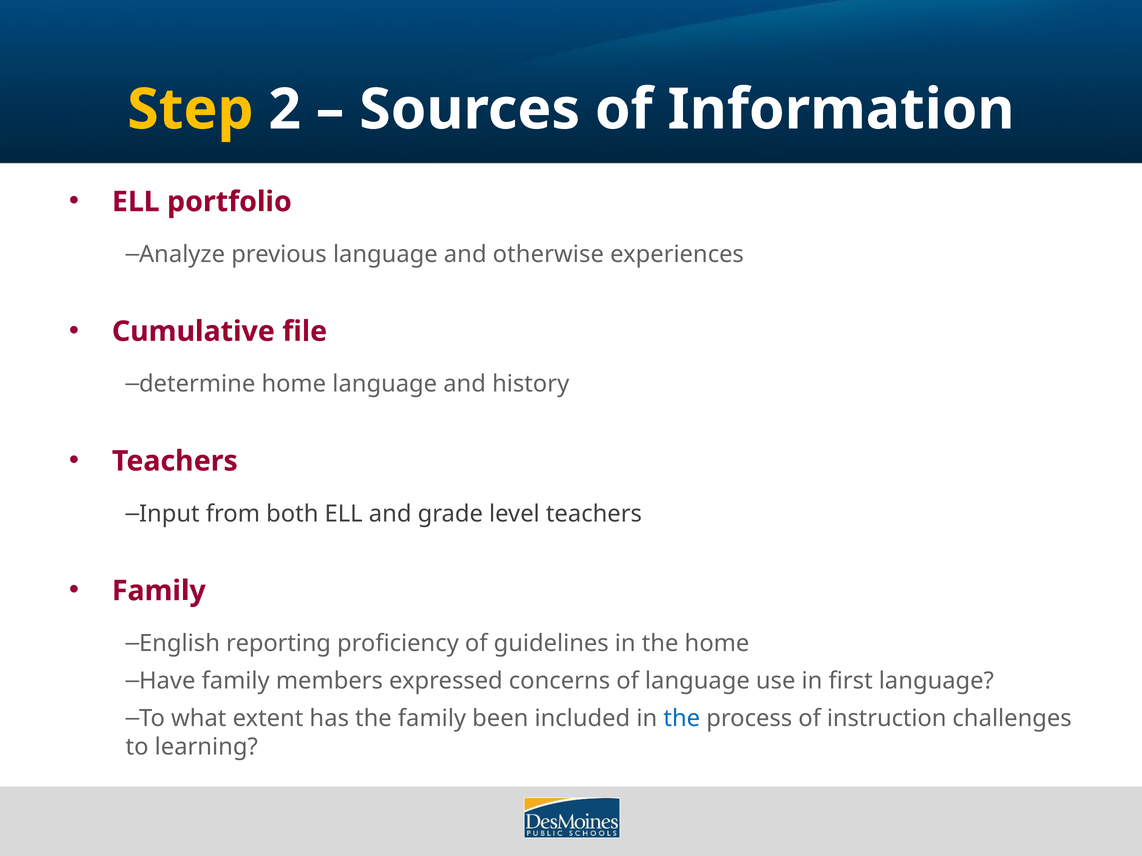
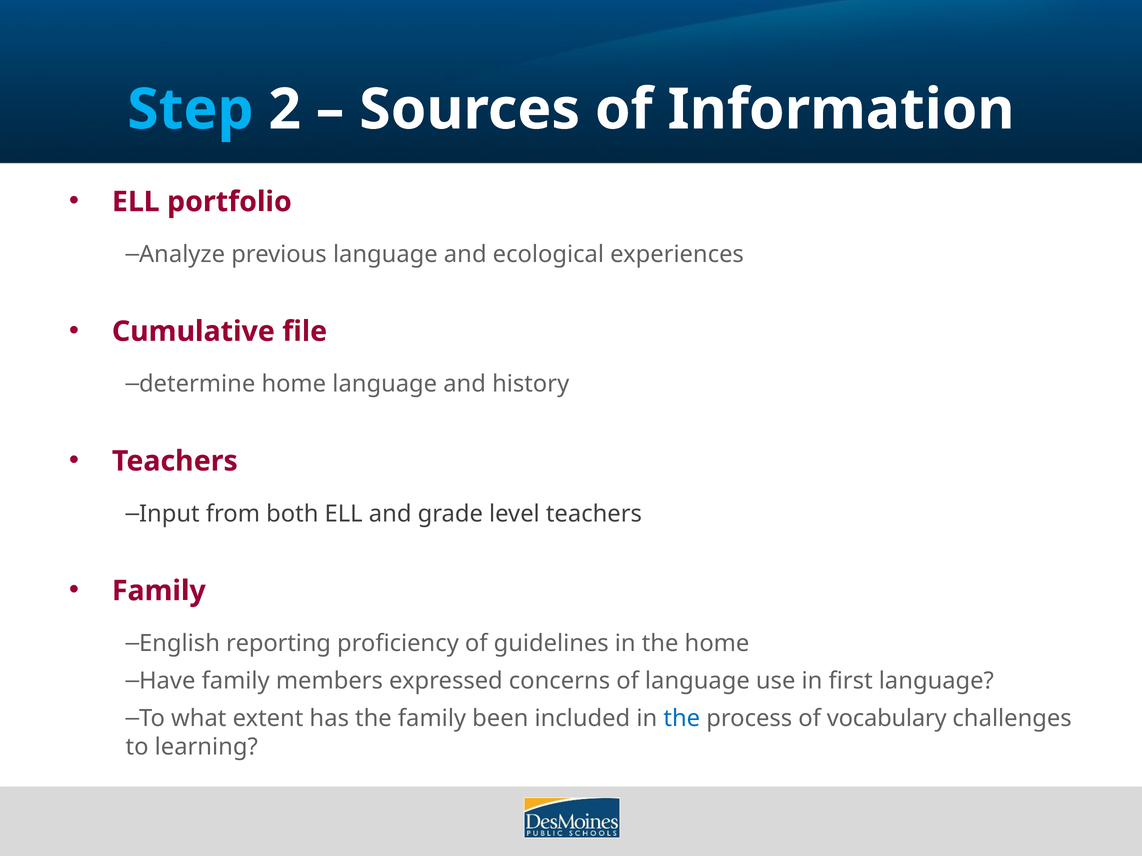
Step colour: yellow -> light blue (190, 110)
otherwise: otherwise -> ecological (548, 255)
instruction: instruction -> vocabulary (887, 719)
